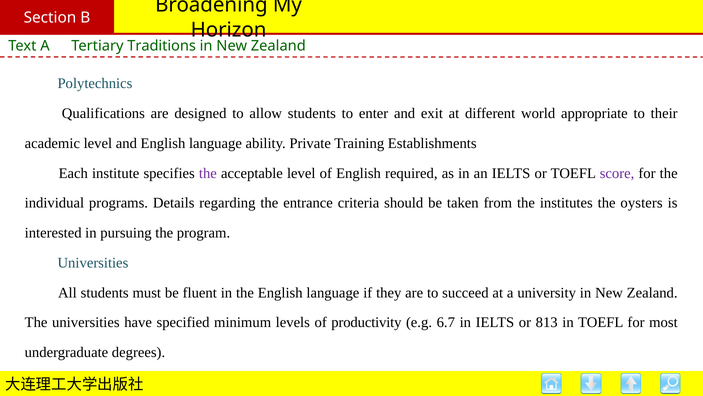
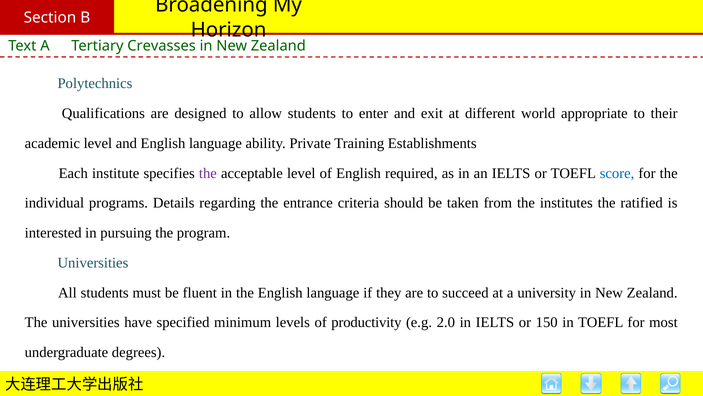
Traditions: Traditions -> Crevasses (162, 46)
score colour: purple -> blue (617, 173)
oysters: oysters -> ratified (642, 203)
6.7: 6.7 -> 2.0 (446, 322)
813: 813 -> 150 (547, 322)
